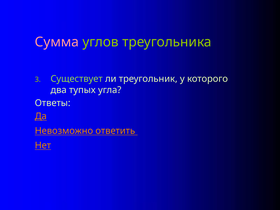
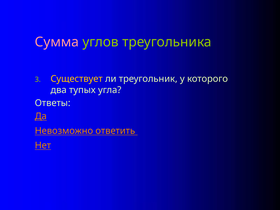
Существует colour: light green -> yellow (77, 79)
